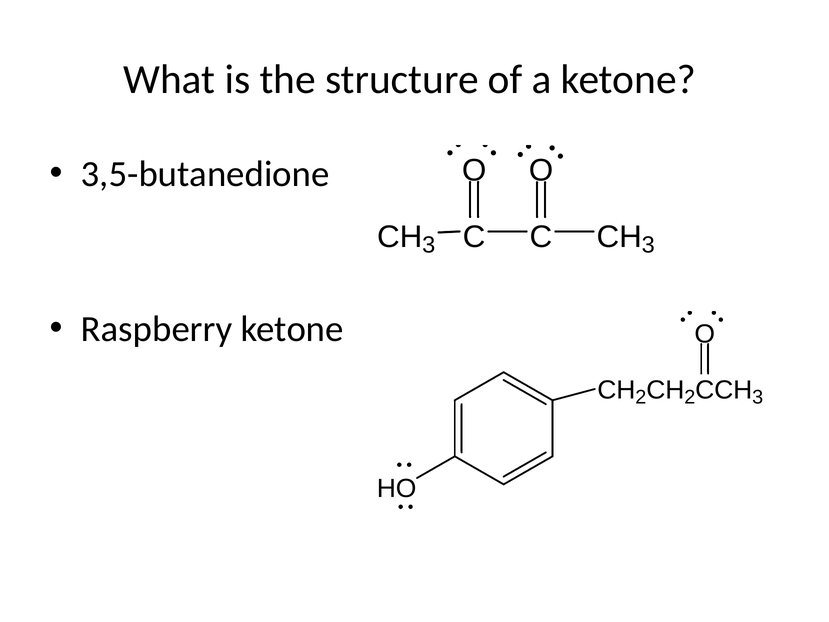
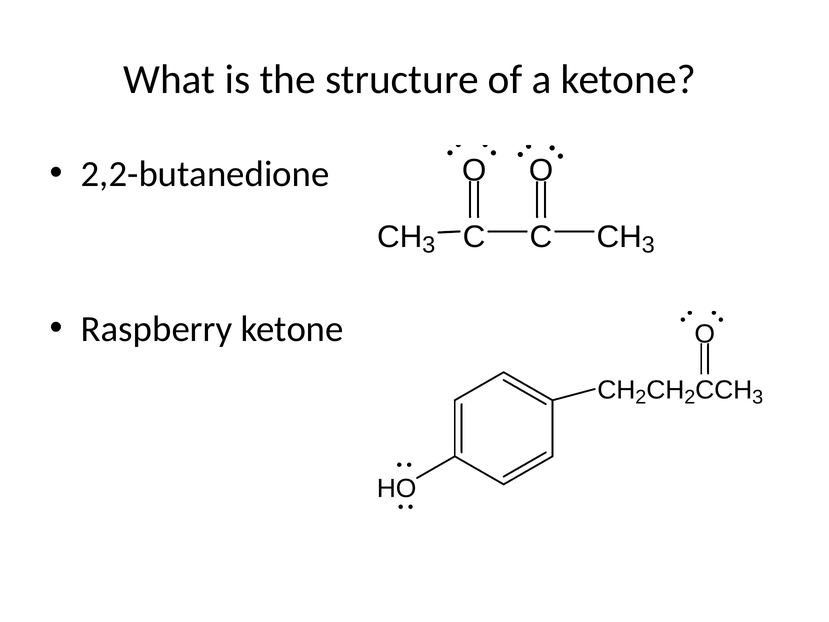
3,5-butanedione: 3,5-butanedione -> 2,2-butanedione (205, 174)
